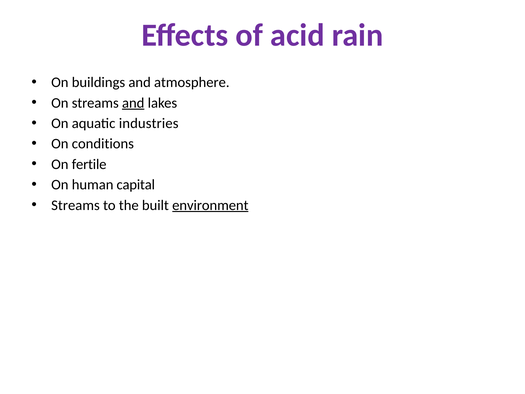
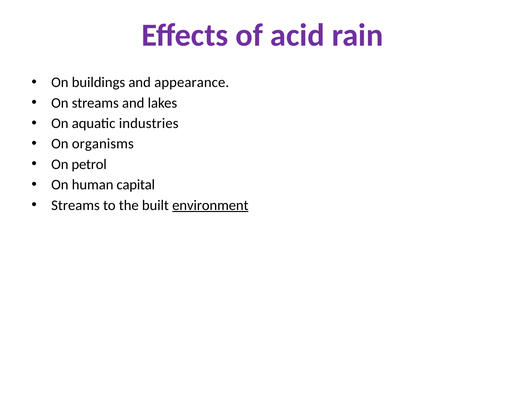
atmosphere: atmosphere -> appearance (192, 82)
and underline: present -> none (133, 103)
conditions: conditions -> organisms (103, 144)
fertile: fertile -> petrol (89, 164)
